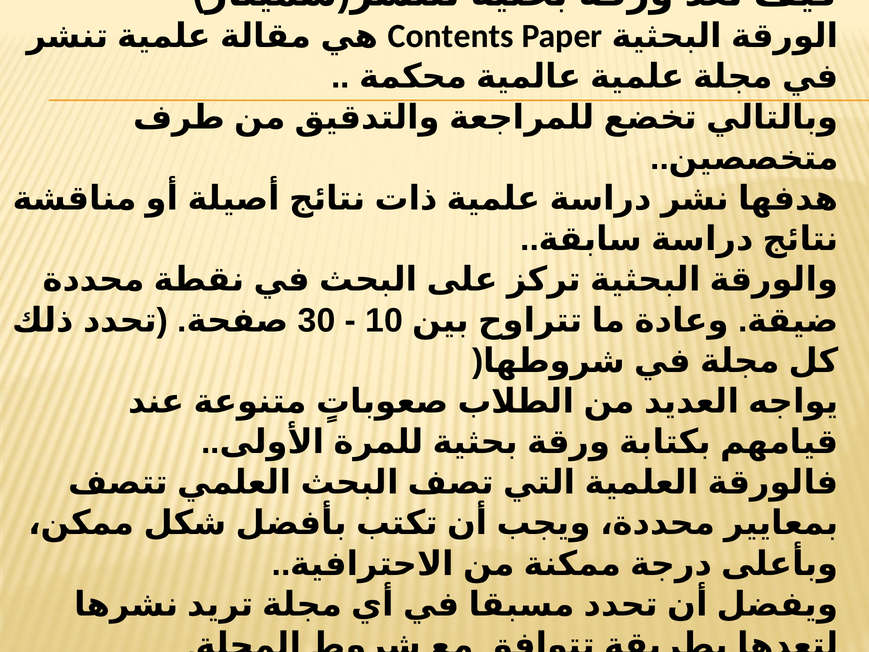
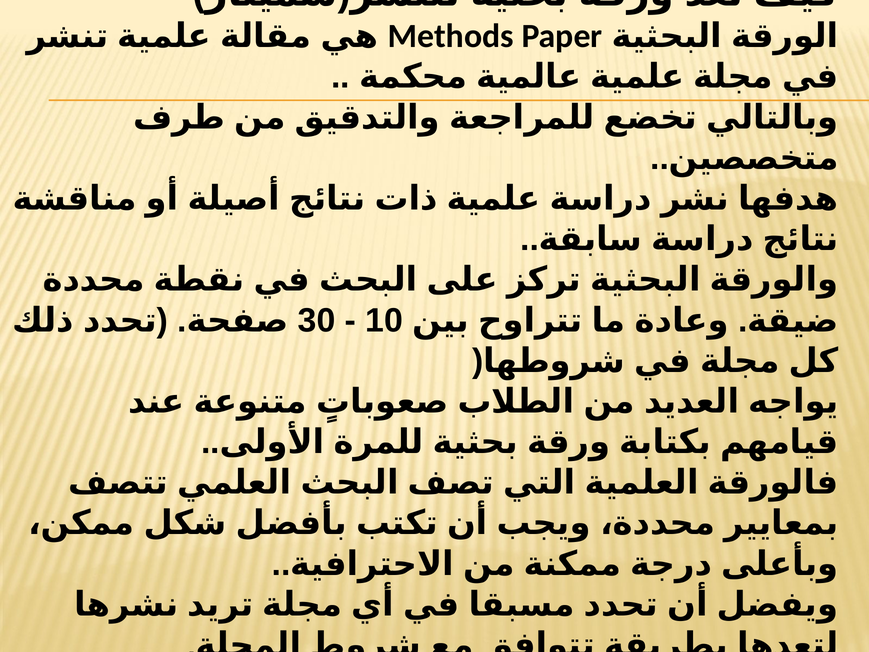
Contents: Contents -> Methods (451, 36)
